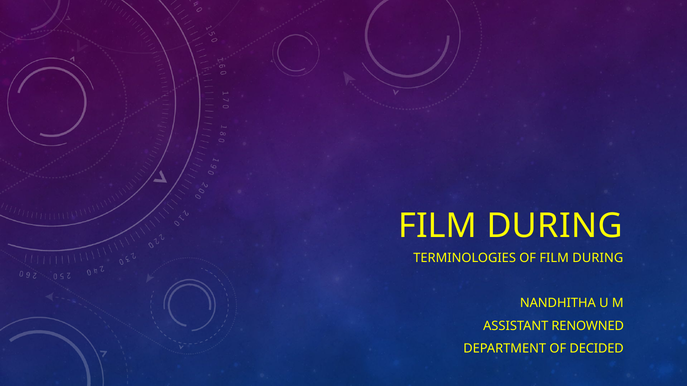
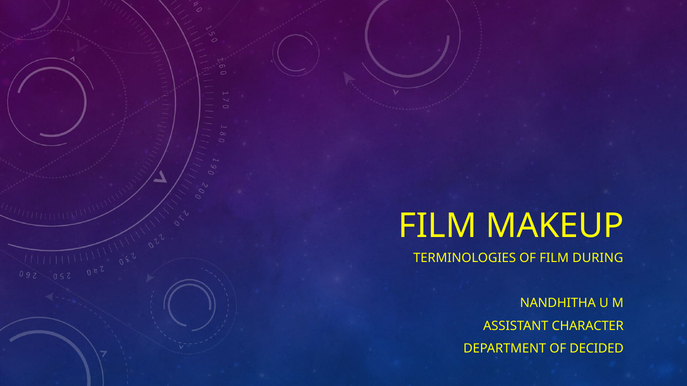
DURING: DURING -> MAKEUP (555, 226)
RENOWNED: RENOWNED -> CHARACTER (588, 326)
